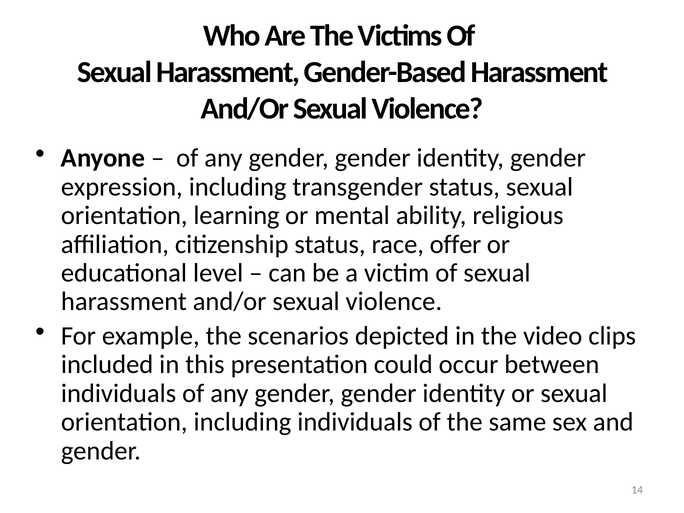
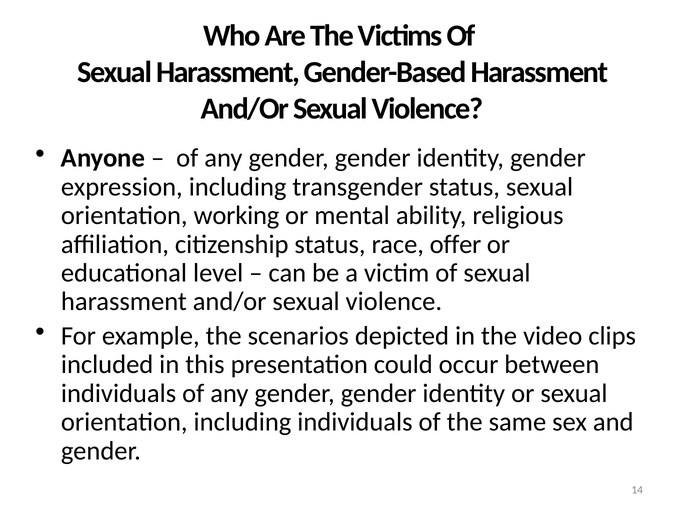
learning: learning -> working (236, 216)
